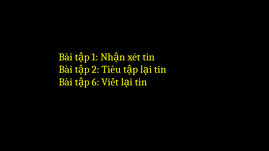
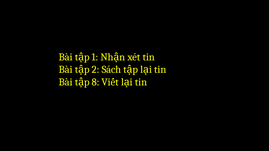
Tiêu: Tiêu -> Sách (111, 70)
6: 6 -> 8 (96, 82)
